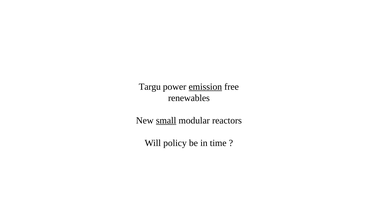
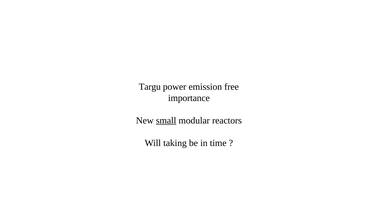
emission underline: present -> none (205, 87)
renewables: renewables -> importance (189, 98)
policy: policy -> taking (175, 143)
